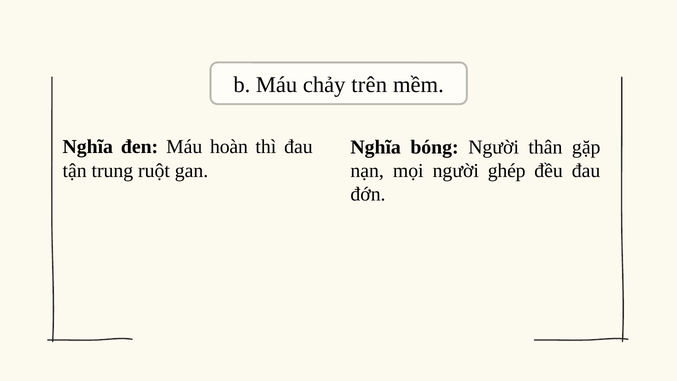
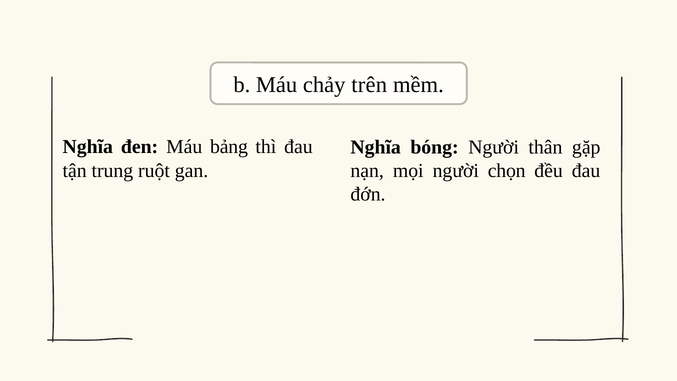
hoàn: hoàn -> bảng (229, 147)
ghép: ghép -> chọn (507, 171)
